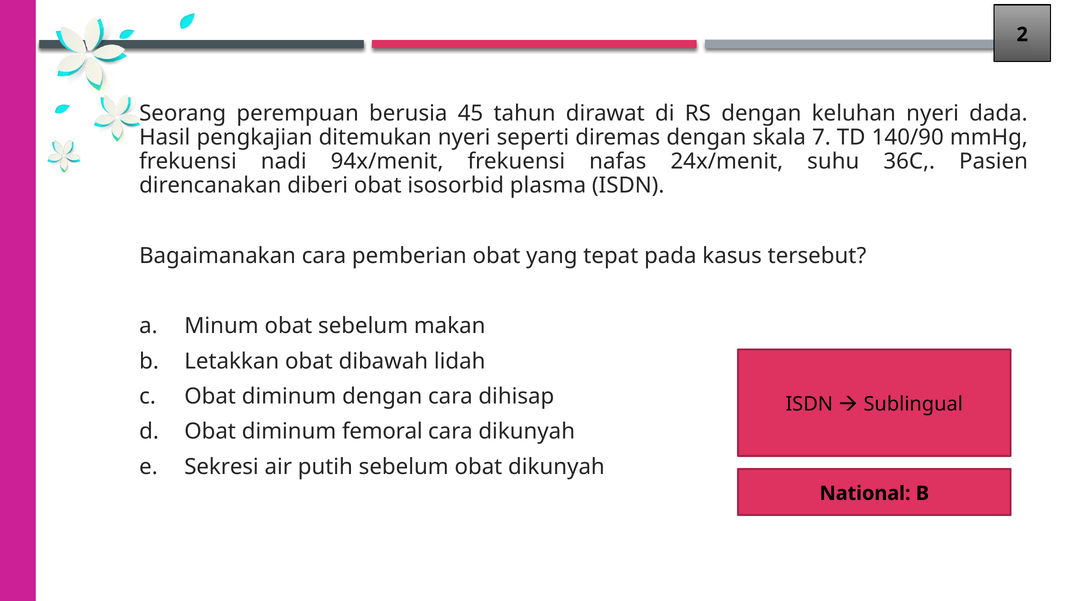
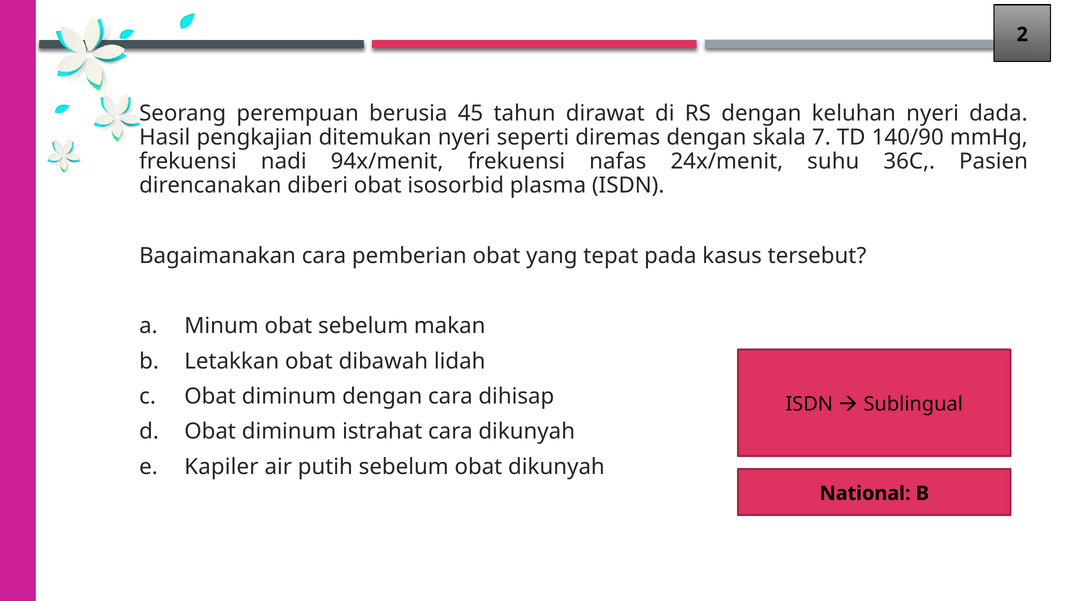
femoral: femoral -> istrahat (382, 432)
Sekresi: Sekresi -> Kapiler (221, 467)
